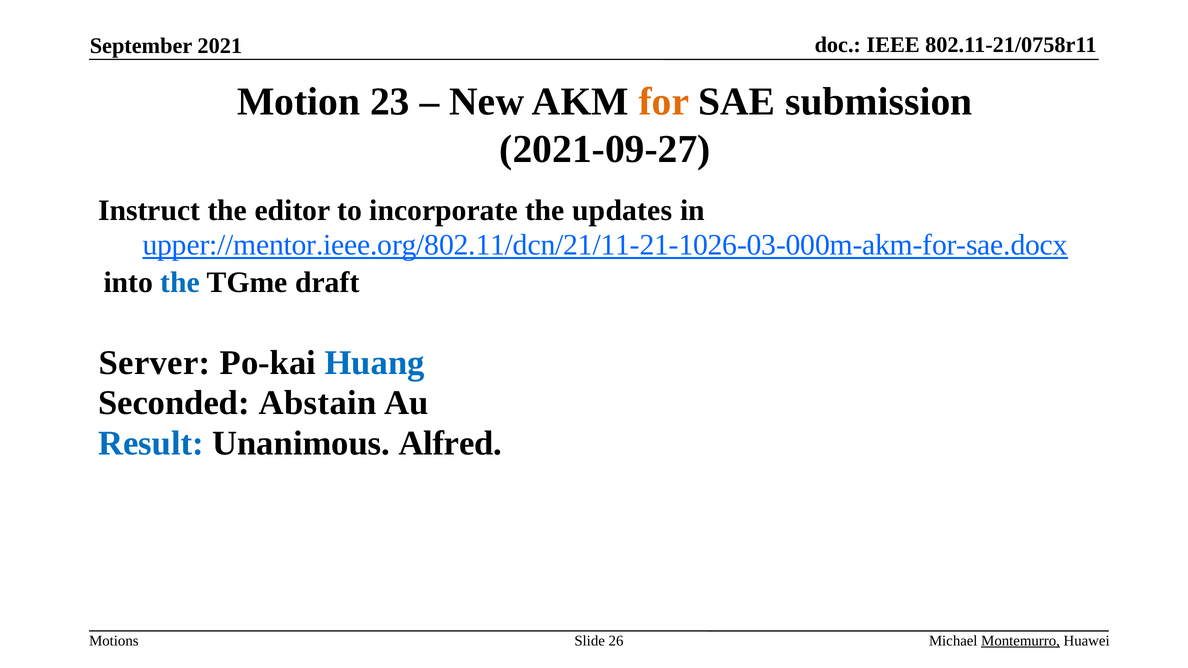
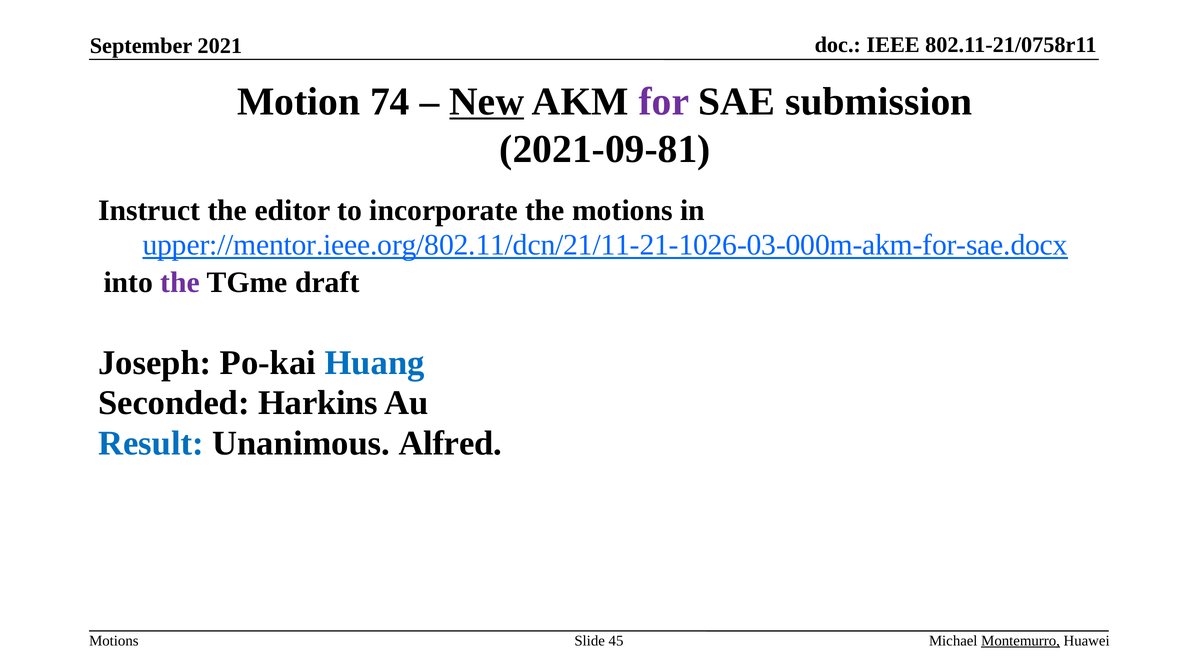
23: 23 -> 74 (390, 102)
New underline: none -> present (487, 102)
for colour: orange -> purple (664, 102)
2021-09-27: 2021-09-27 -> 2021-09-81 (605, 149)
the updates: updates -> motions (622, 211)
the colour: blue -> purple (180, 282)
Server: Server -> Joseph (155, 363)
Abstain: Abstain -> Harkins (318, 403)
26: 26 -> 45 (616, 641)
